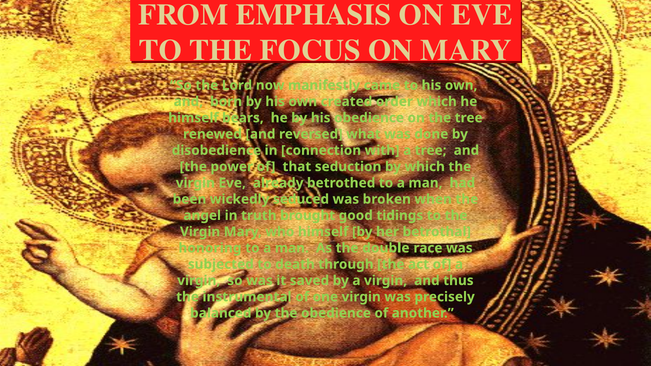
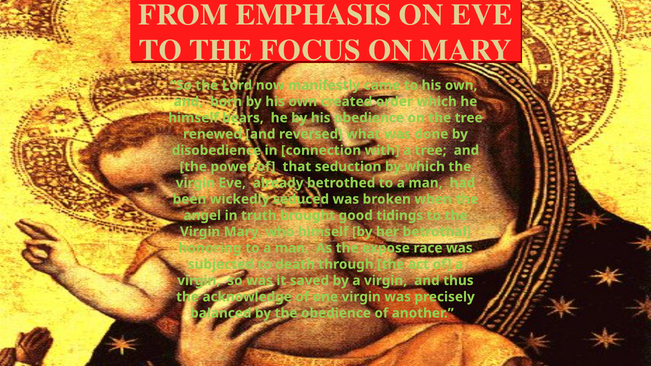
double: double -> expose (386, 248)
instrumental: instrumental -> acknowledge (247, 297)
